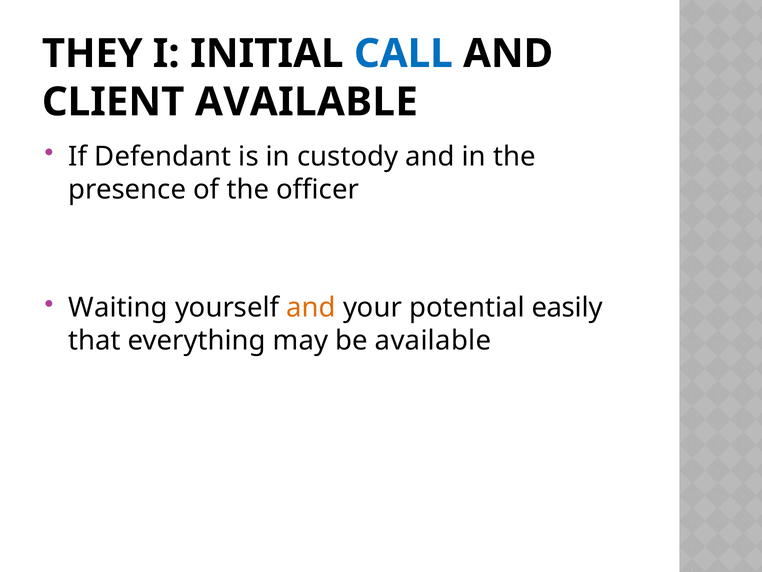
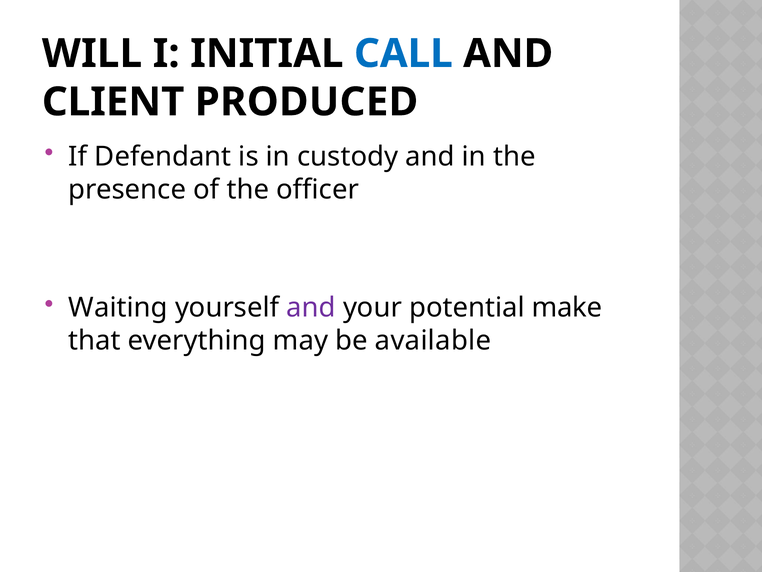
THEY: THEY -> WILL (92, 54)
CLIENT AVAILABLE: AVAILABLE -> PRODUCED (306, 102)
and colour: orange -> purple (311, 307)
easily: easily -> make (567, 307)
